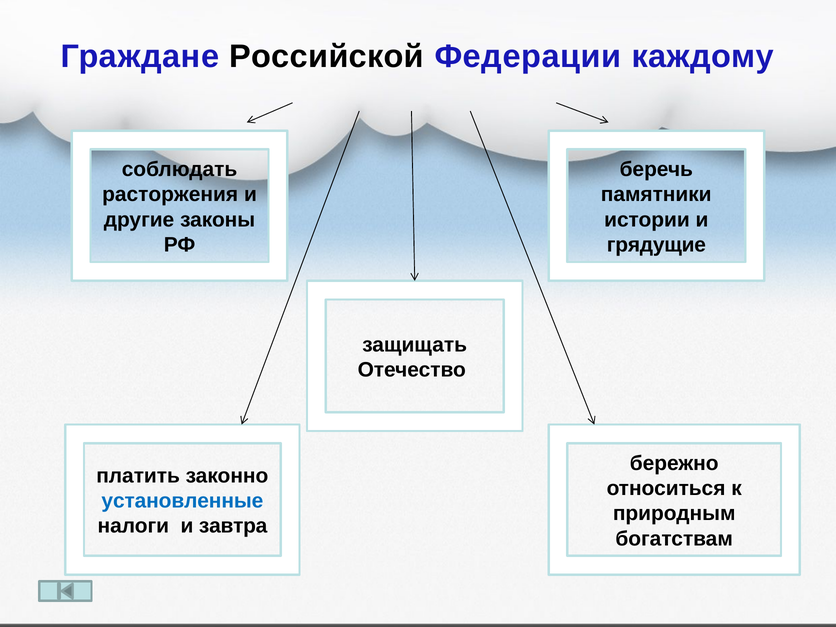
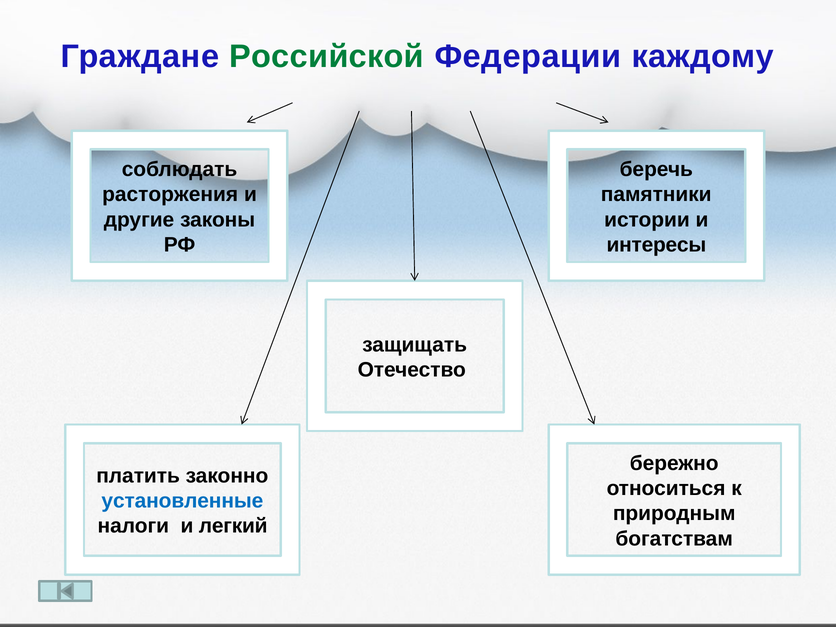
Российской colour: black -> green (327, 56)
грядущие: грядущие -> интересы (656, 245)
завтра: завтра -> легкий (233, 526)
